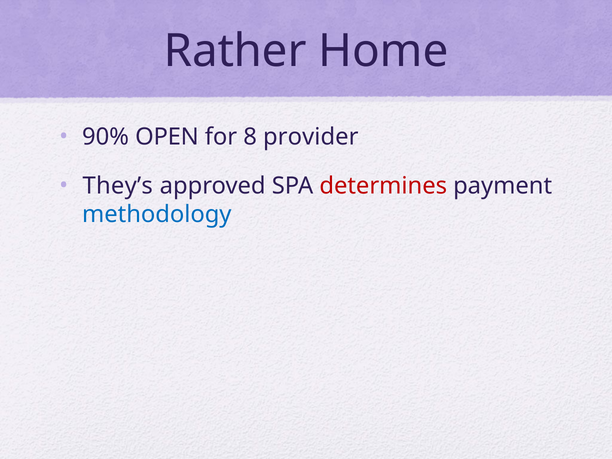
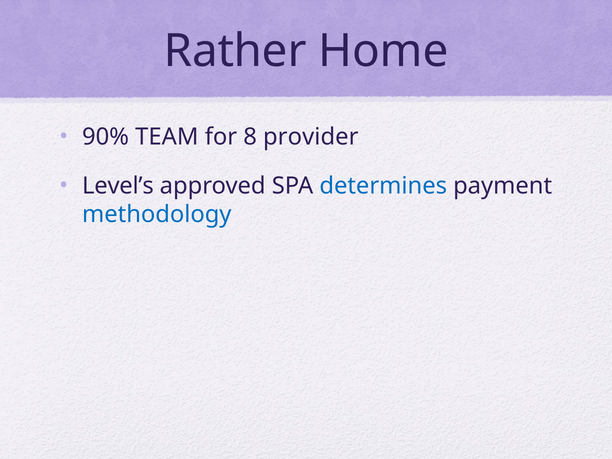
OPEN: OPEN -> TEAM (167, 137)
They’s: They’s -> Level’s (118, 186)
determines colour: red -> blue (383, 186)
